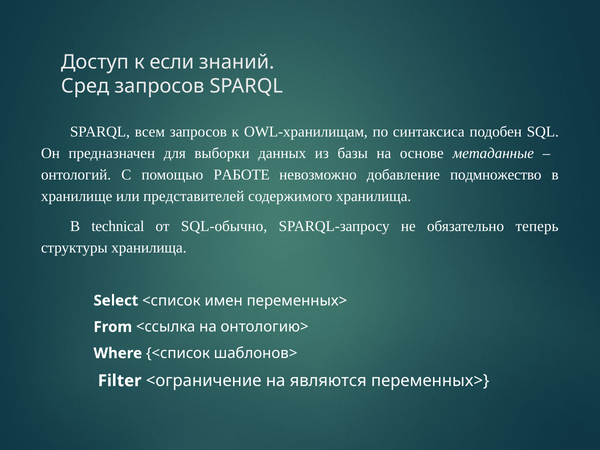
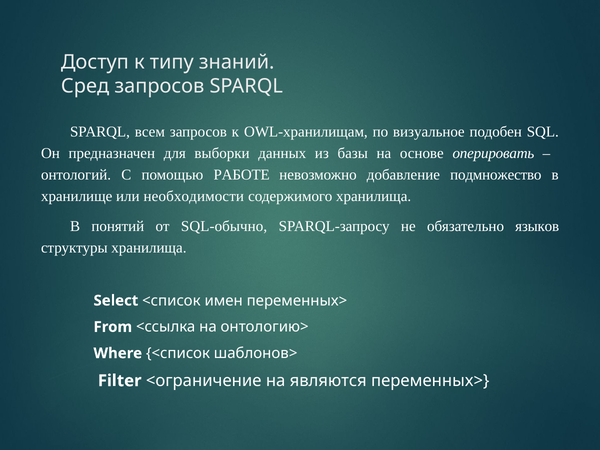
если: если -> типу (172, 62)
синтаксиса: синтаксиса -> визуальное (429, 132)
метаданные: метаданные -> оперировать (493, 153)
представителей: представителей -> необходимости (194, 196)
technical: technical -> понятий (118, 226)
теперь: теперь -> языков (537, 226)
